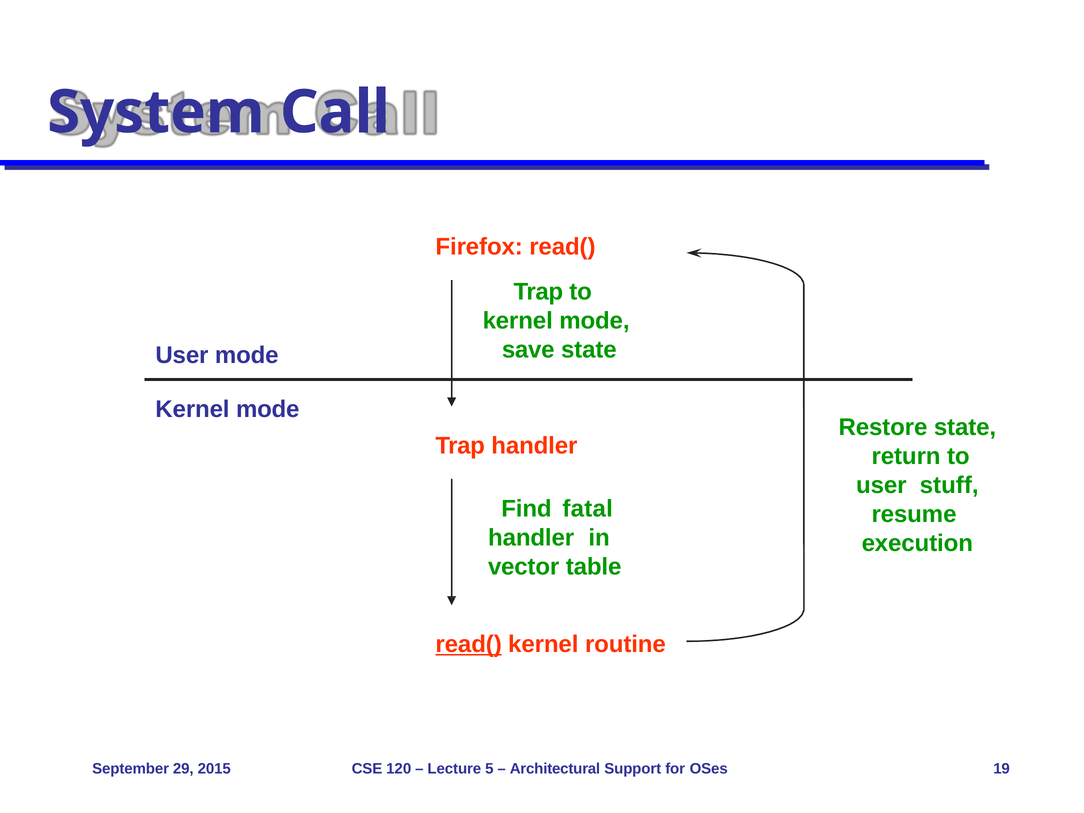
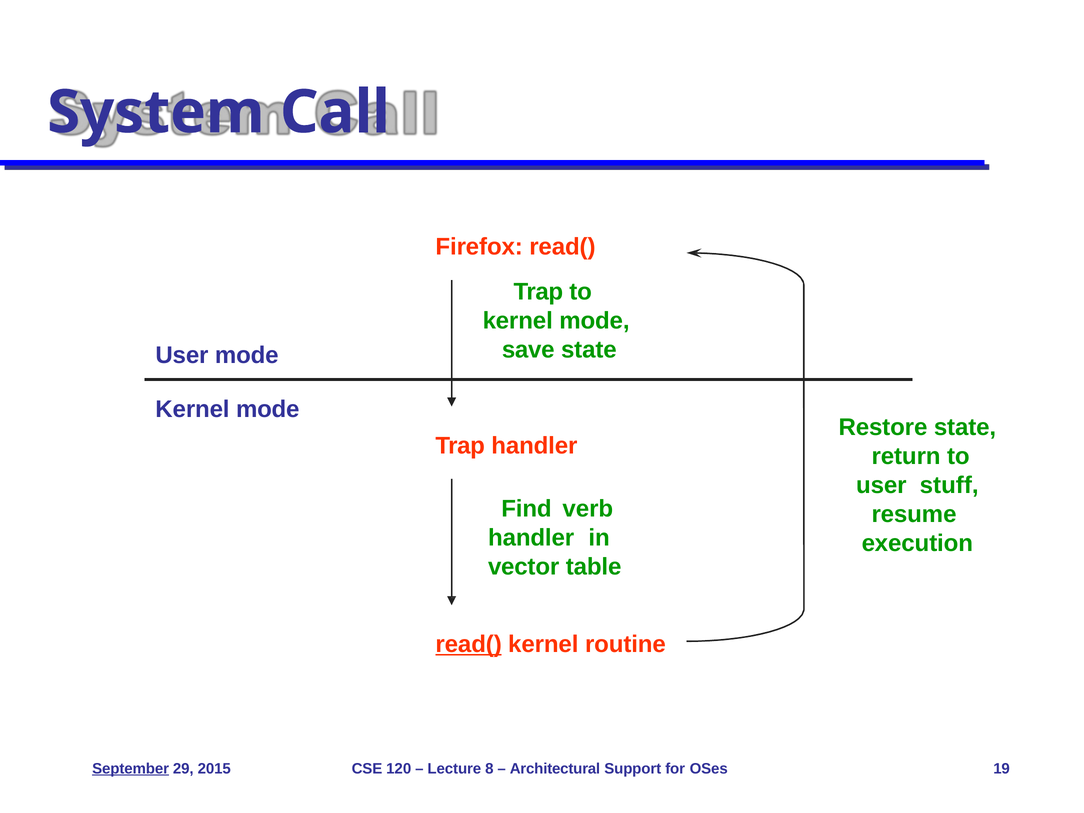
fatal: fatal -> verb (588, 509)
September underline: none -> present (131, 769)
5: 5 -> 8 (489, 769)
